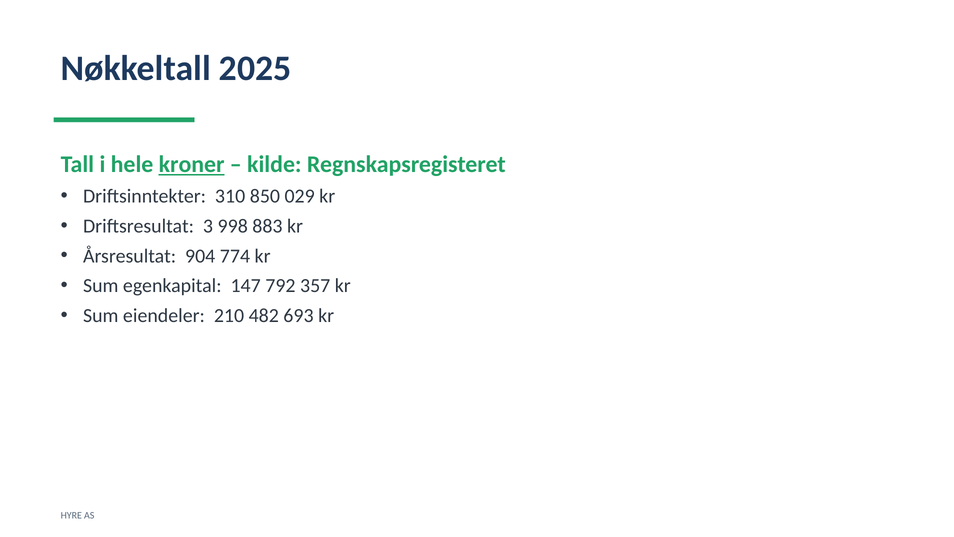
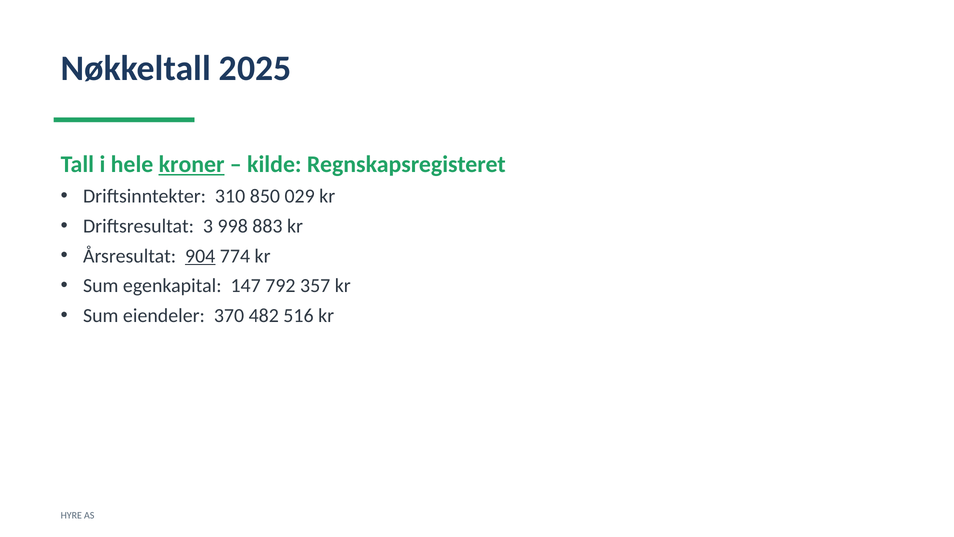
904 underline: none -> present (200, 256)
210: 210 -> 370 (229, 315)
693: 693 -> 516 (298, 315)
